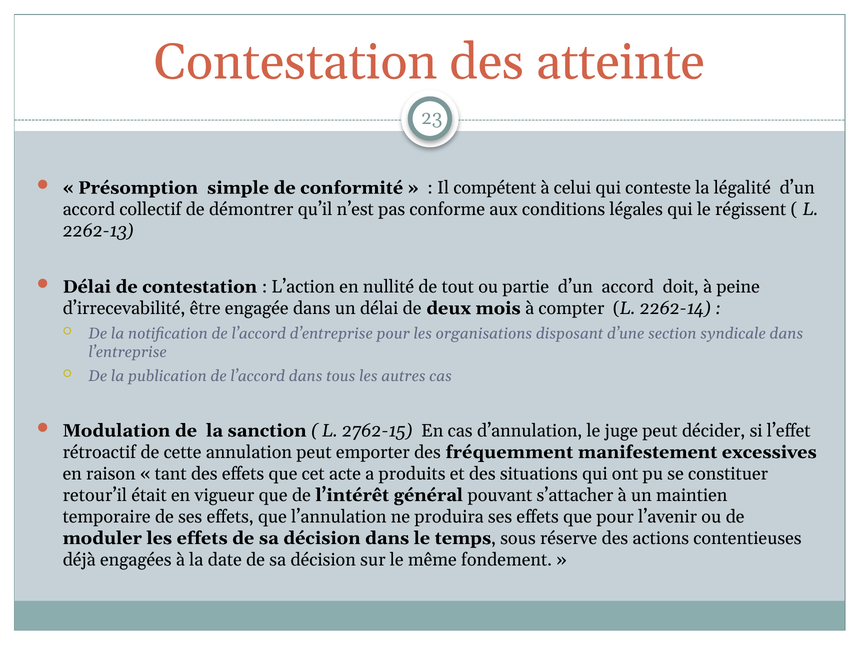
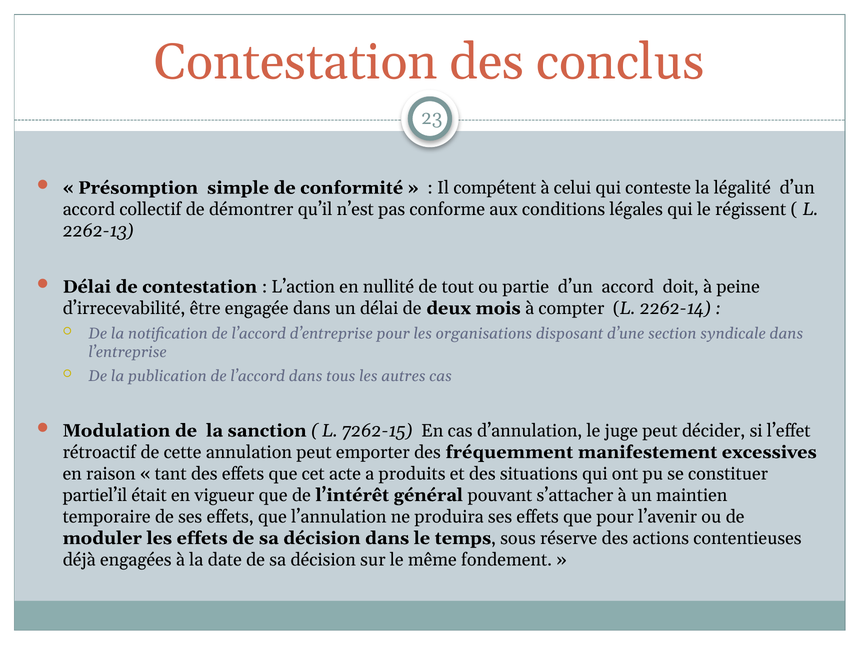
atteinte: atteinte -> conclus (620, 62)
2762-15: 2762-15 -> 7262-15 (377, 431)
retour’il: retour’il -> partiel’il (95, 495)
